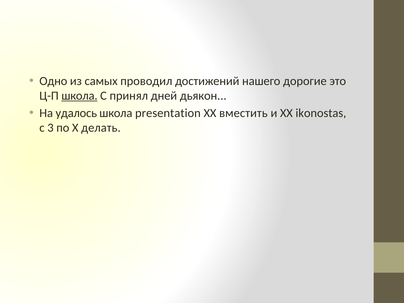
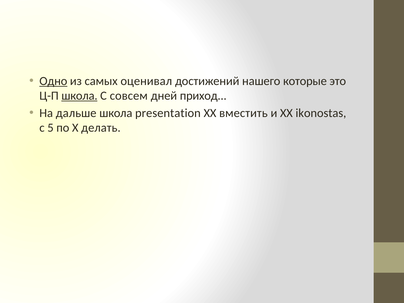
Одно underline: none -> present (53, 81)
проводил: проводил -> оценивал (146, 81)
дорогие: дорогие -> которые (305, 81)
принял: принял -> совсем (129, 96)
дьякон: дьякон -> приход (203, 96)
удалось: удалось -> дальше (76, 113)
3: 3 -> 5 (50, 128)
